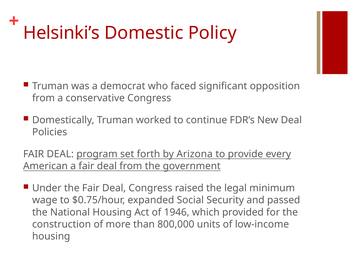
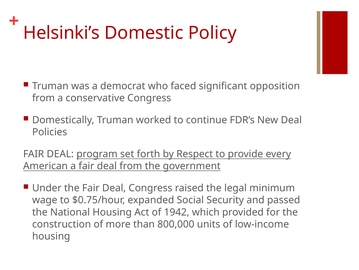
Arizona: Arizona -> Respect (195, 154)
1946: 1946 -> 1942 (177, 212)
